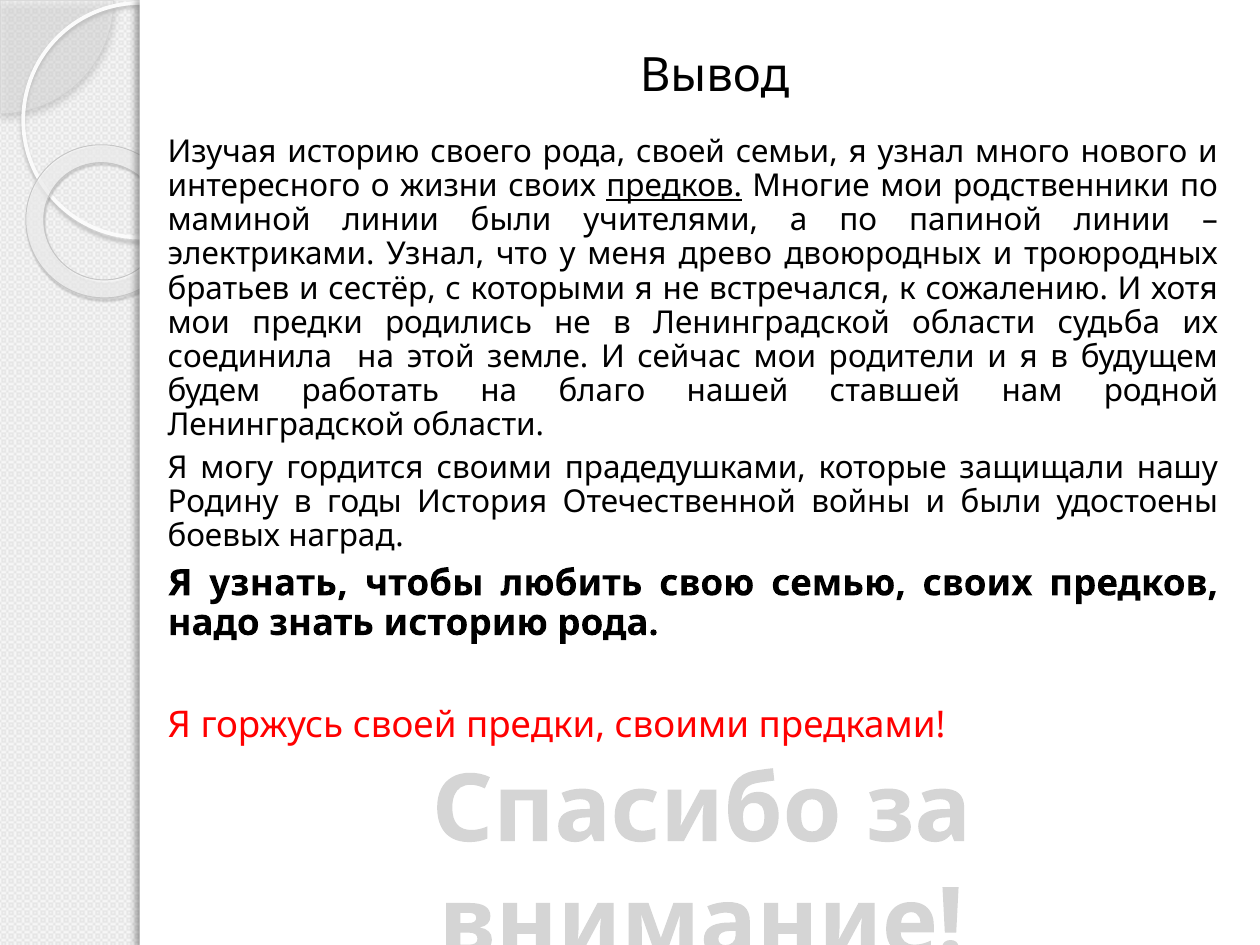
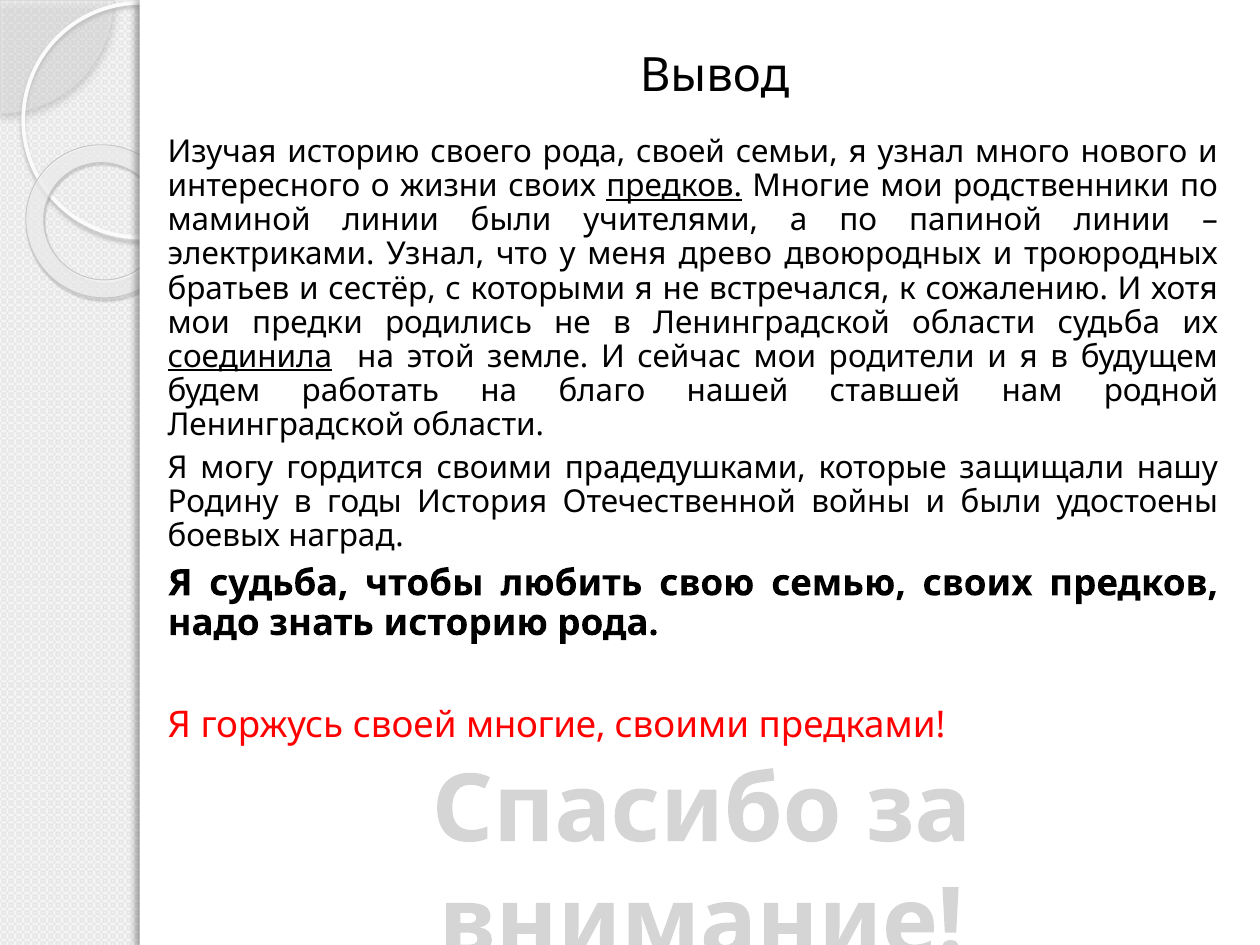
соединила underline: none -> present (250, 357)
Я узнать: узнать -> судьба (279, 583)
своей предки: предки -> многие (536, 726)
